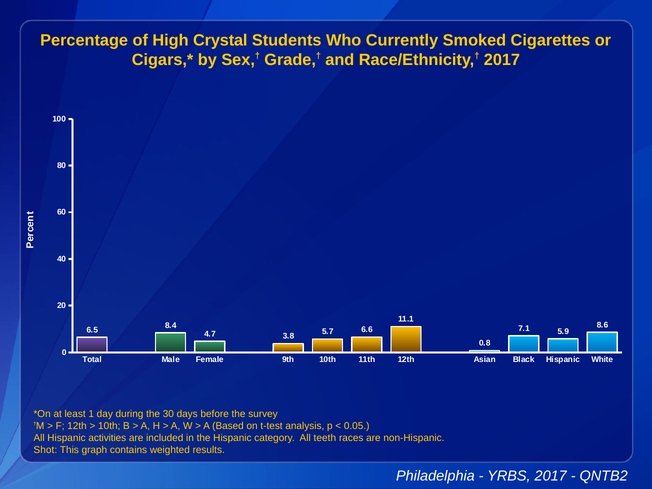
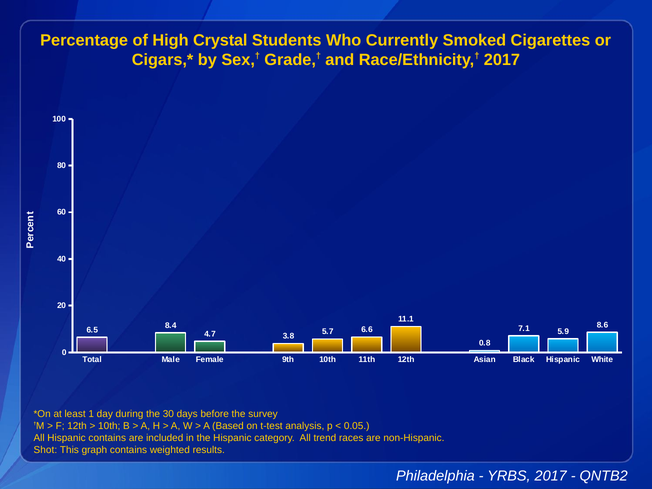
Hispanic activities: activities -> contains (107, 438)
teeth: teeth -> trend (325, 438)
